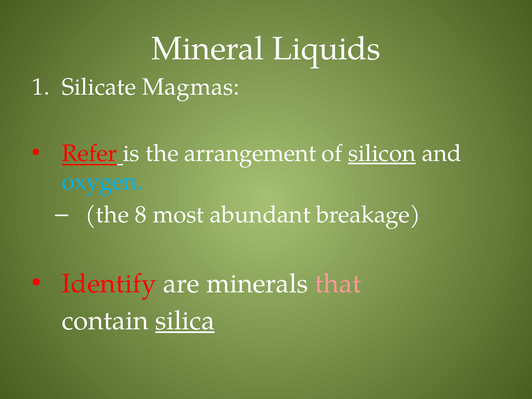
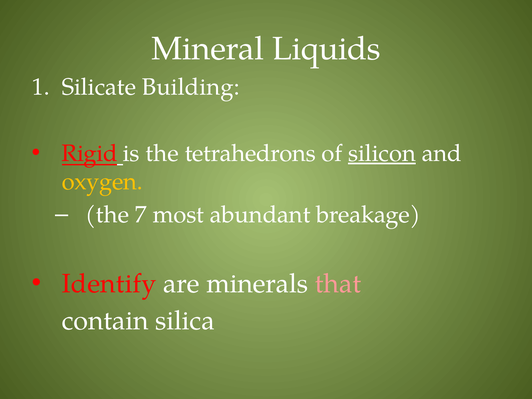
Magmas: Magmas -> Building (191, 87)
Refer: Refer -> Rigid (90, 153)
arrangement: arrangement -> tetrahedrons (250, 153)
oxygen colour: light blue -> yellow (102, 182)
8: 8 -> 7 (141, 215)
silica underline: present -> none (185, 321)
